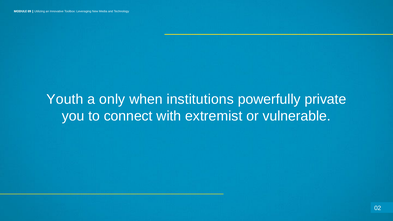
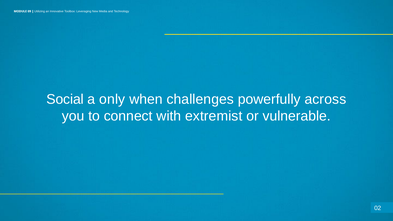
Youth: Youth -> Social (65, 99)
institutions: institutions -> challenges (200, 99)
private: private -> across (325, 99)
